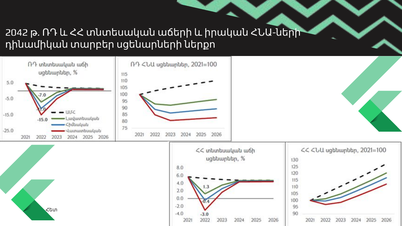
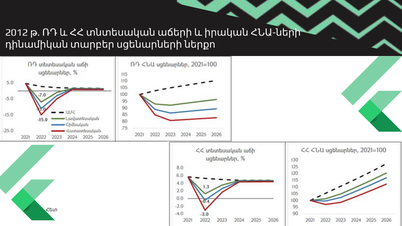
2042: 2042 -> 2012 (17, 33)
